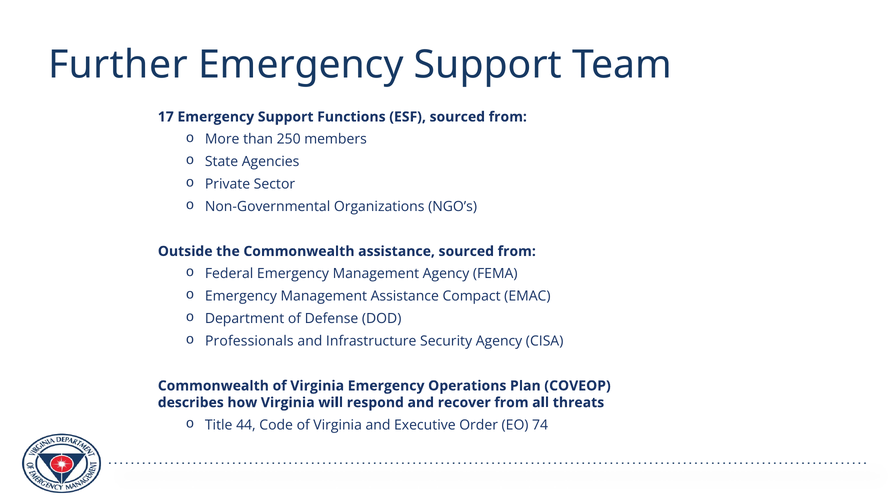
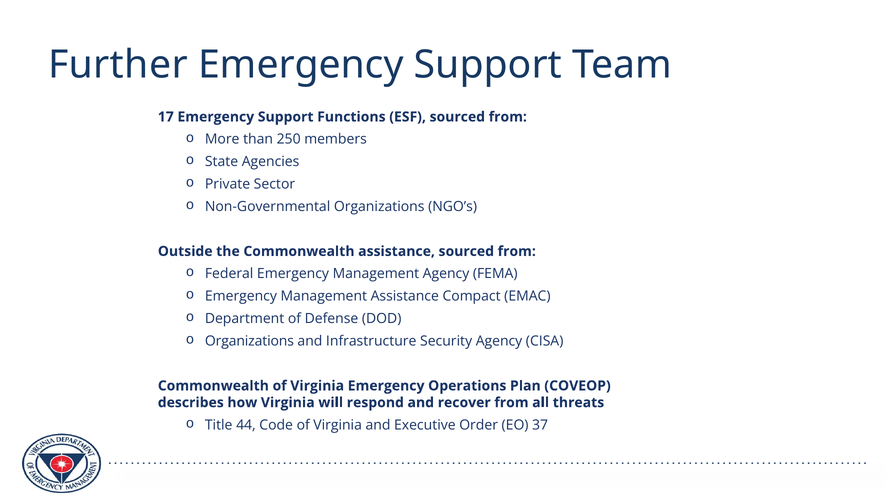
Professionals: Professionals -> Organizations (249, 341)
74: 74 -> 37 (540, 425)
